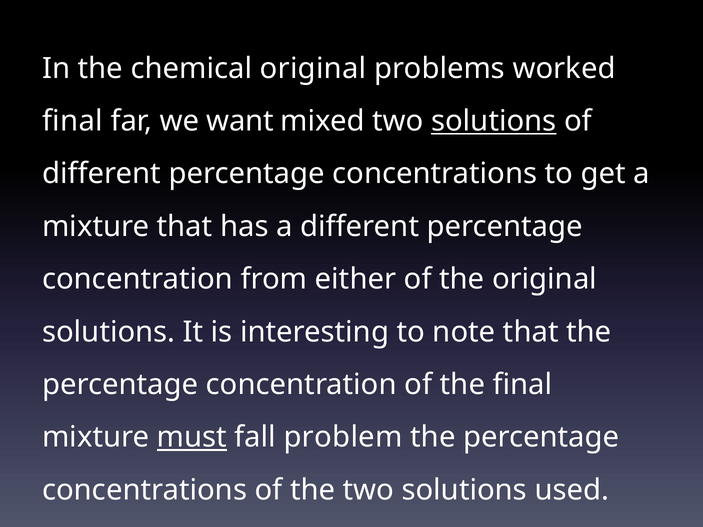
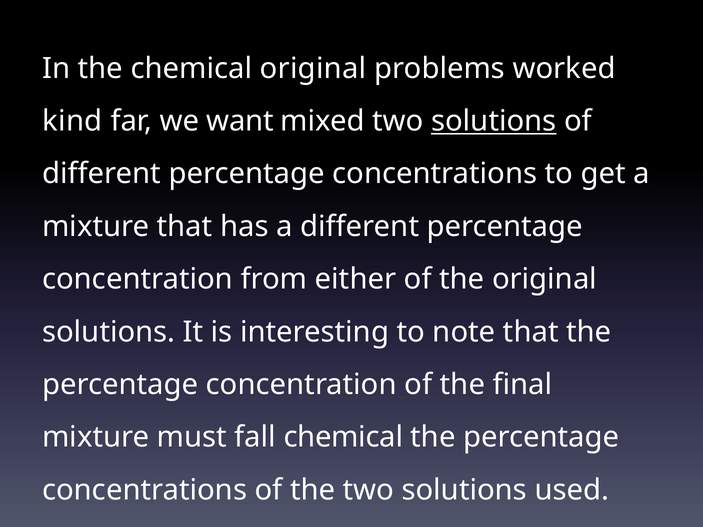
final: final -> kind (72, 121)
must underline: present -> none (192, 438)
fall problem: problem -> chemical (343, 438)
